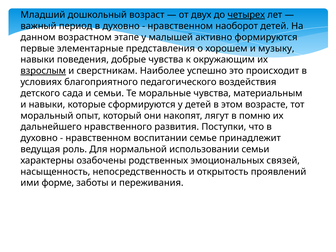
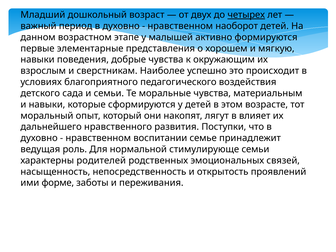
музыку: музыку -> мягкую (276, 48)
взрослым underline: present -> none (43, 71)
помню: помню -> влияет (255, 116)
использовании: использовании -> стимулирующе (204, 149)
озабочены: озабочены -> родителей (101, 160)
